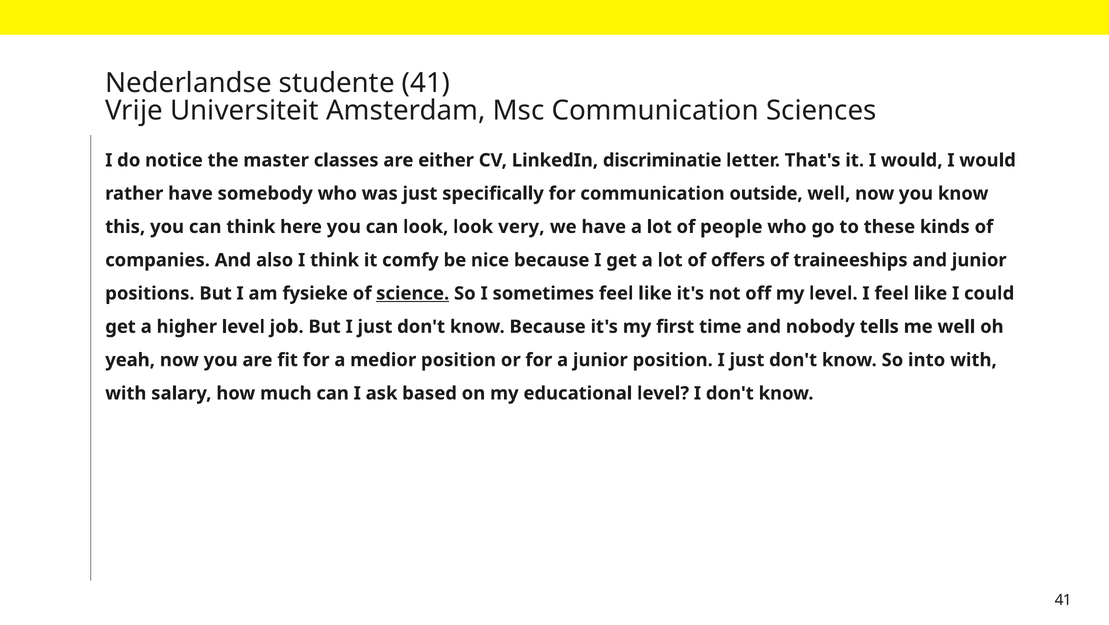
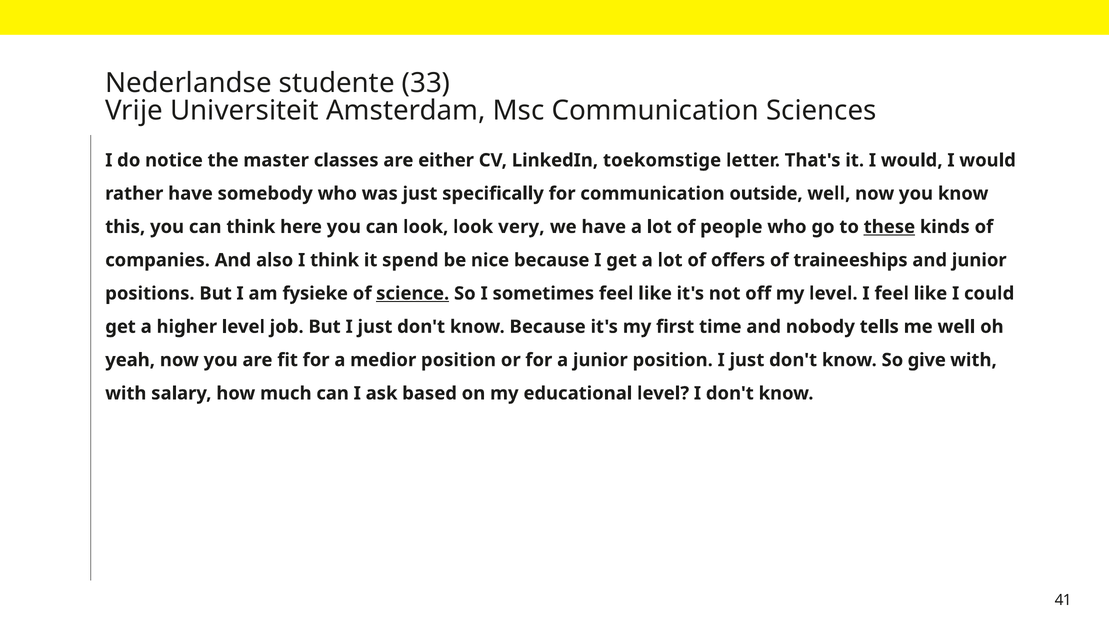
studente 41: 41 -> 33 (426, 83)
discriminatie: discriminatie -> toekomstige (662, 160)
these underline: none -> present (889, 227)
comfy: comfy -> spend (410, 260)
into: into -> give (927, 360)
